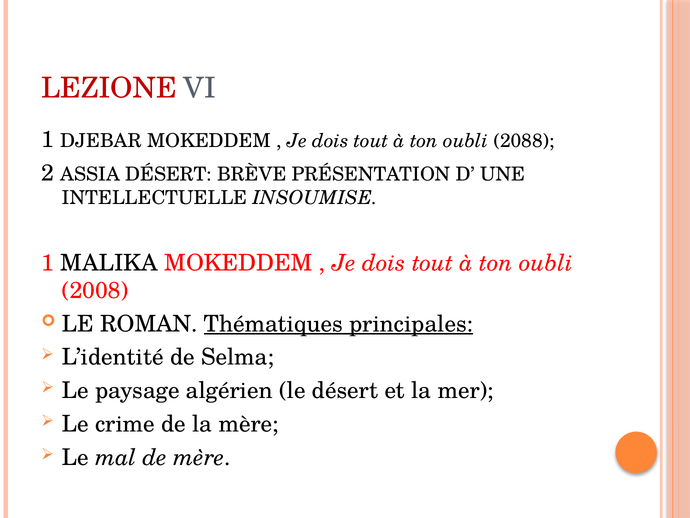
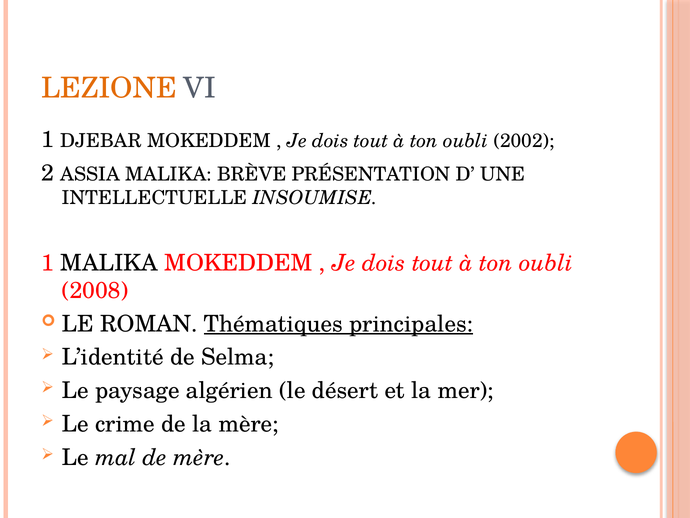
LEZIONE colour: red -> orange (109, 88)
2088: 2088 -> 2002 (524, 141)
ASSIA DÉSERT: DÉSERT -> MALIKA (169, 174)
